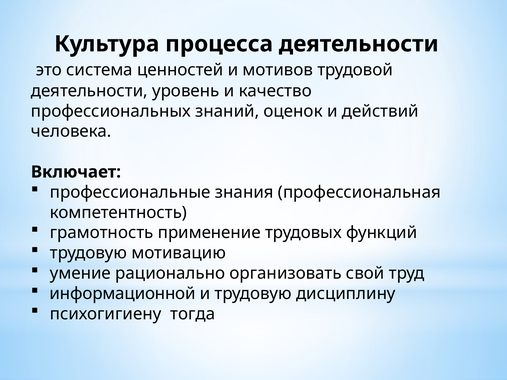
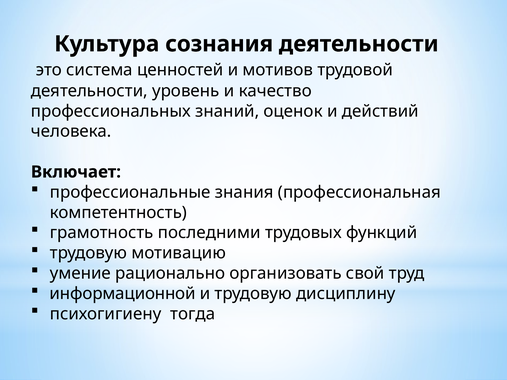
процесса: процесса -> сознания (219, 44)
применение: применение -> последними (209, 233)
